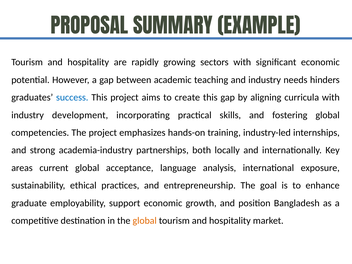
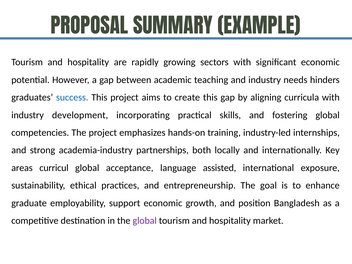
current: current -> curricul (54, 168)
analysis: analysis -> assisted (220, 168)
global colour: orange -> purple (145, 221)
